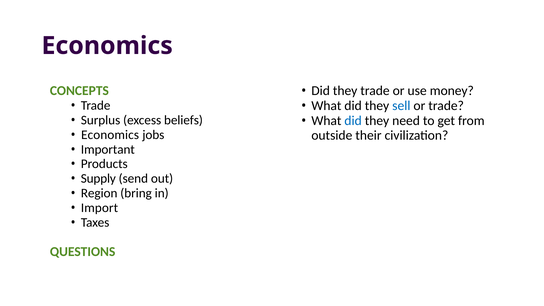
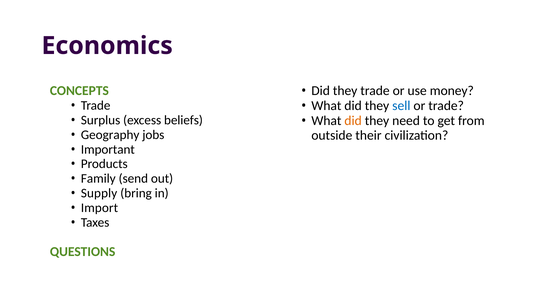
did colour: blue -> orange (353, 121)
Economics: Economics -> Geography (110, 135)
Supply: Supply -> Family (98, 179)
Region: Region -> Supply (99, 193)
